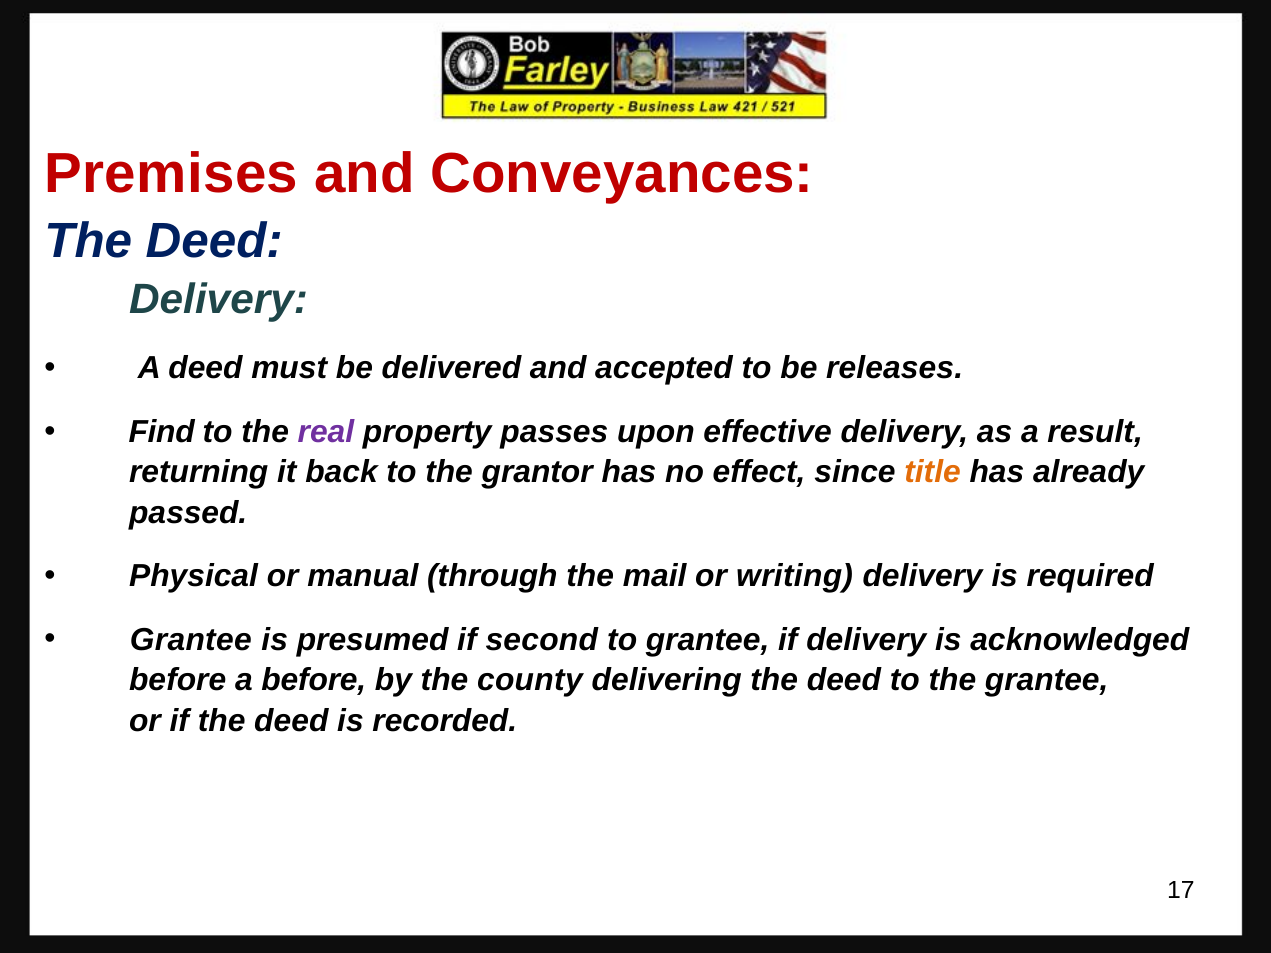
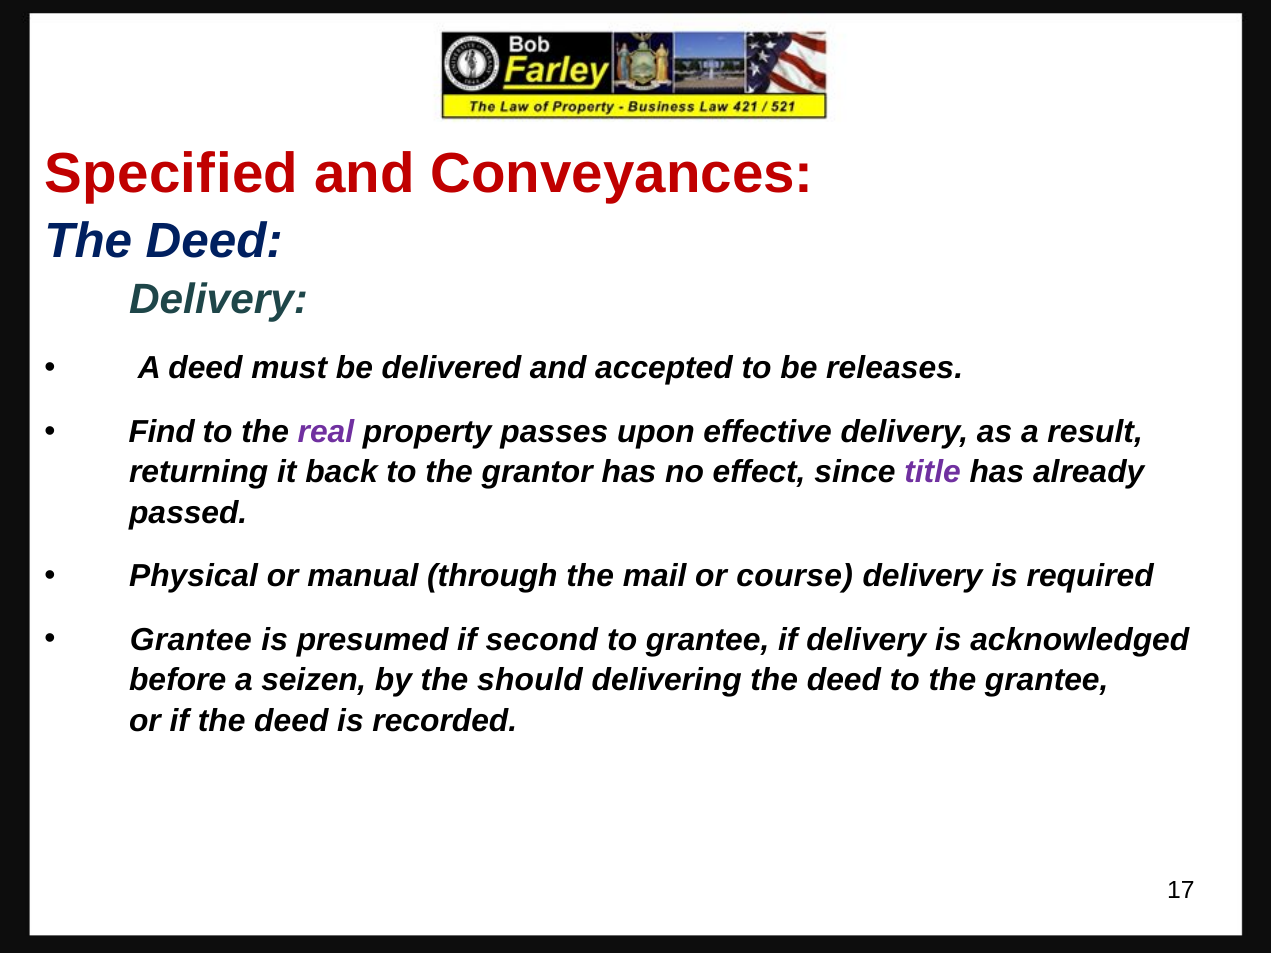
Premises: Premises -> Specified (171, 174)
title colour: orange -> purple (933, 473)
writing: writing -> course (795, 577)
a before: before -> seizen (314, 681)
county: county -> should (530, 681)
